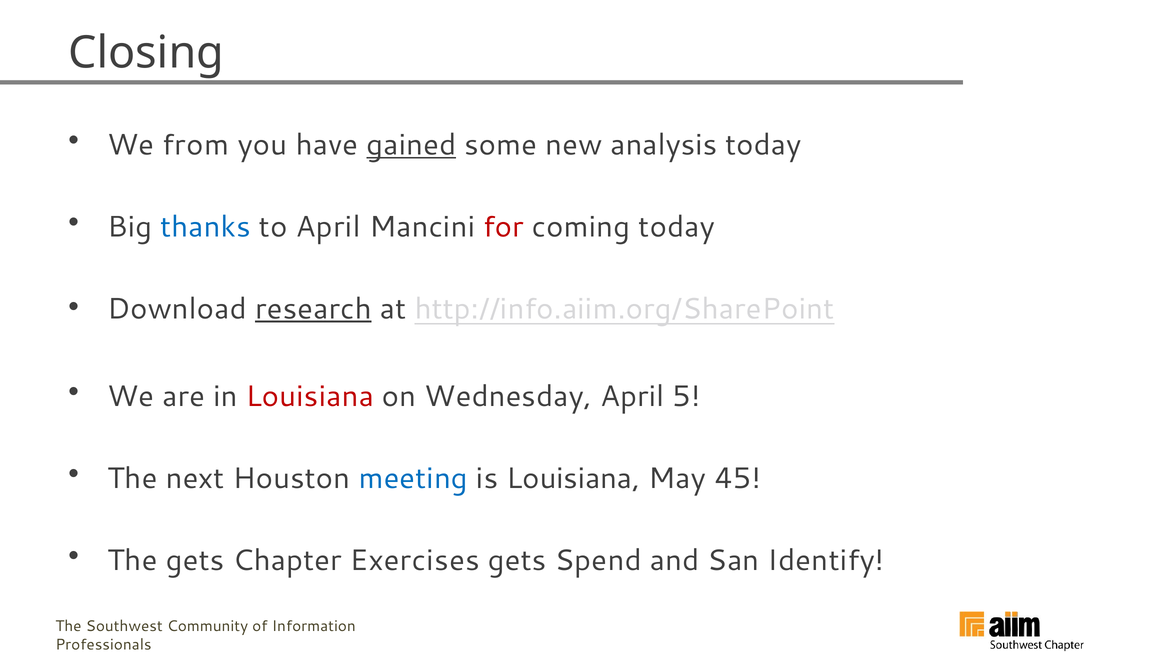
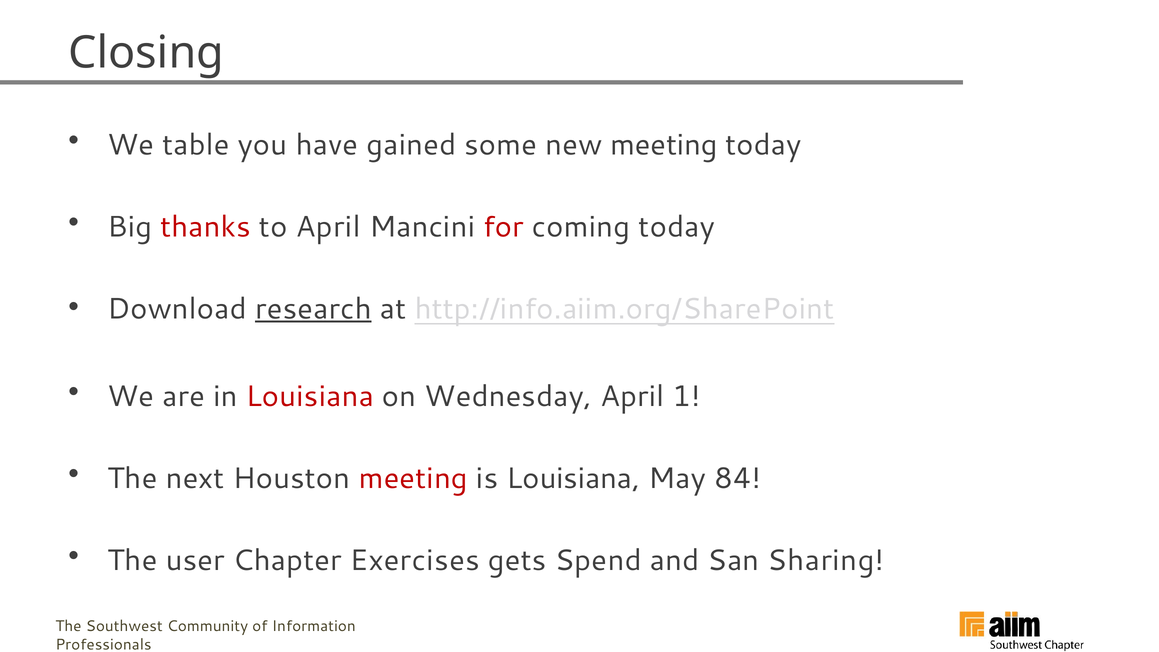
from: from -> table (196, 145)
gained underline: present -> none (411, 145)
new analysis: analysis -> meeting (664, 145)
thanks colour: blue -> red (206, 227)
5: 5 -> 1 (687, 397)
meeting colour: blue -> red (413, 478)
45: 45 -> 84 (738, 478)
The gets: gets -> user (195, 560)
Identify: Identify -> Sharing (826, 560)
